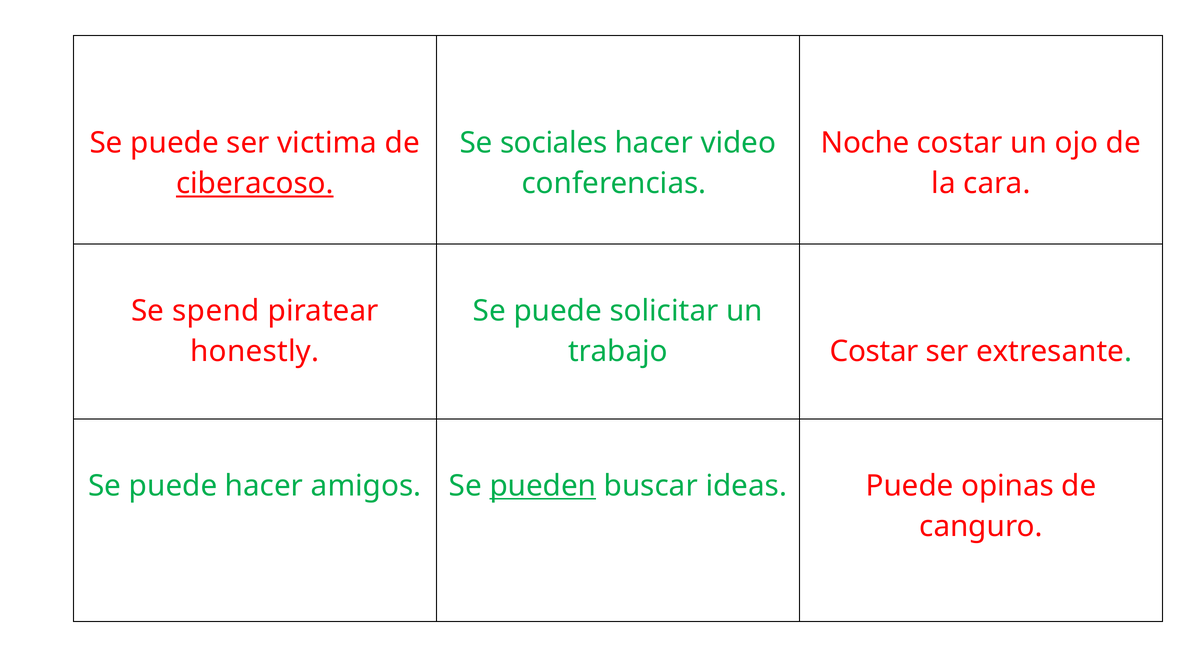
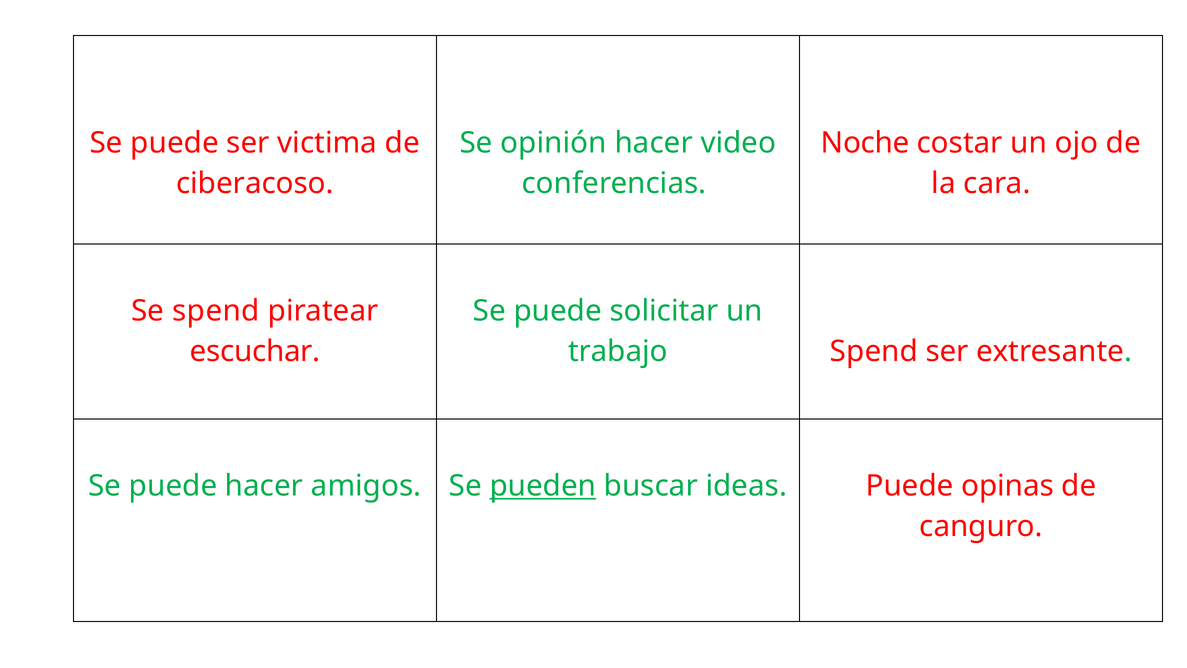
sociales: sociales -> opinión (554, 143)
ciberacoso underline: present -> none (255, 184)
honestly: honestly -> escuchar (255, 351)
trabajo Costar: Costar -> Spend (874, 351)
